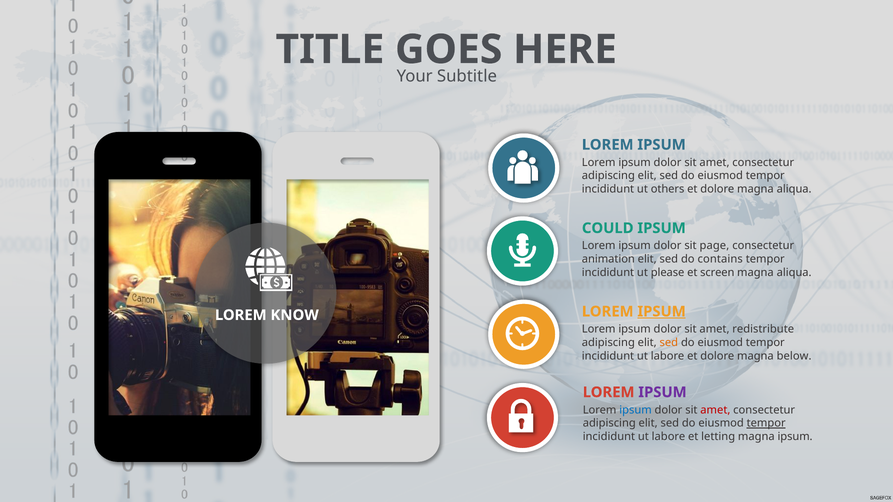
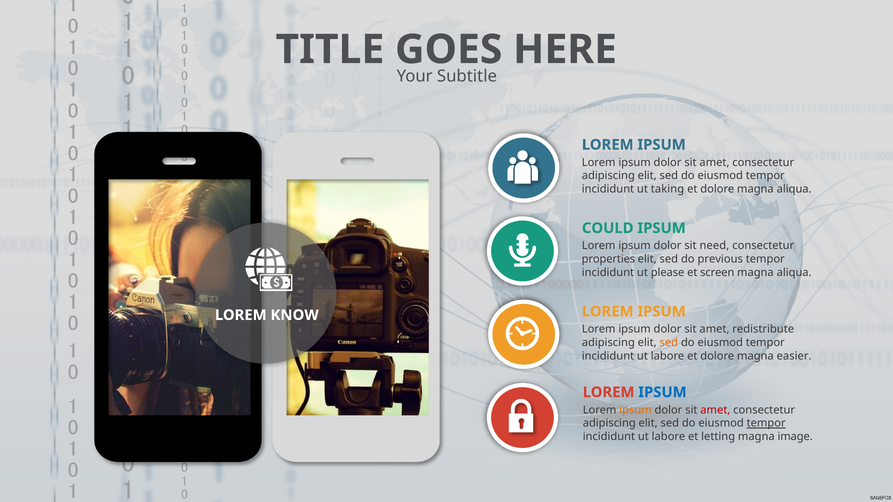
others: others -> taking (667, 189)
page: page -> need (714, 246)
animation: animation -> properties (608, 259)
contains: contains -> previous (720, 259)
IPSUM underline: present -> none (662, 312)
below: below -> easier (794, 356)
IPSUM colour: purple -> blue (662, 393)
ipsum colour: blue -> orange (636, 410)
magna ipsum: ipsum -> image (795, 437)
